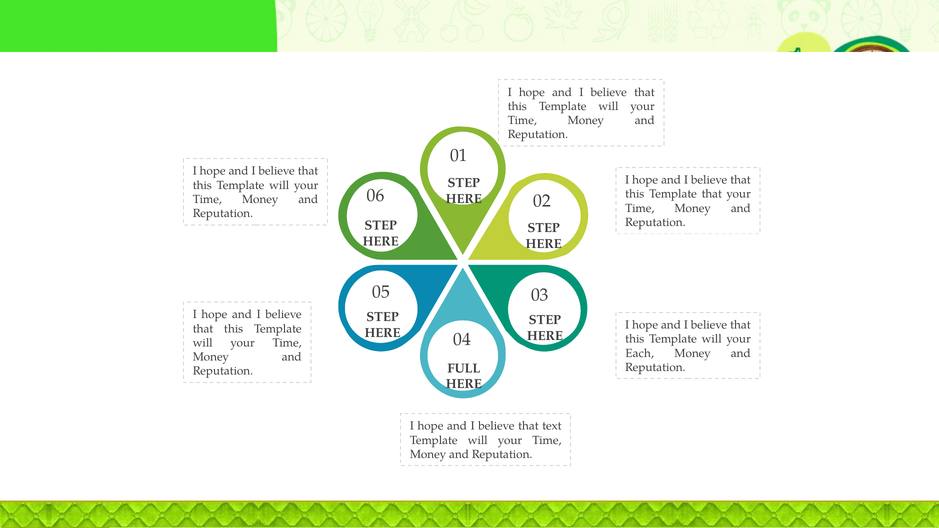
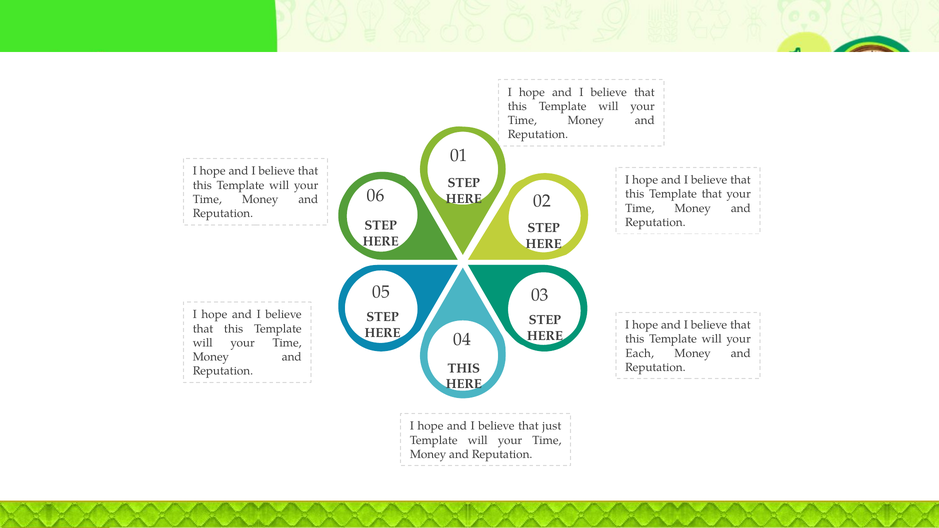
FULL: FULL -> THIS (464, 368)
text: text -> just (552, 426)
